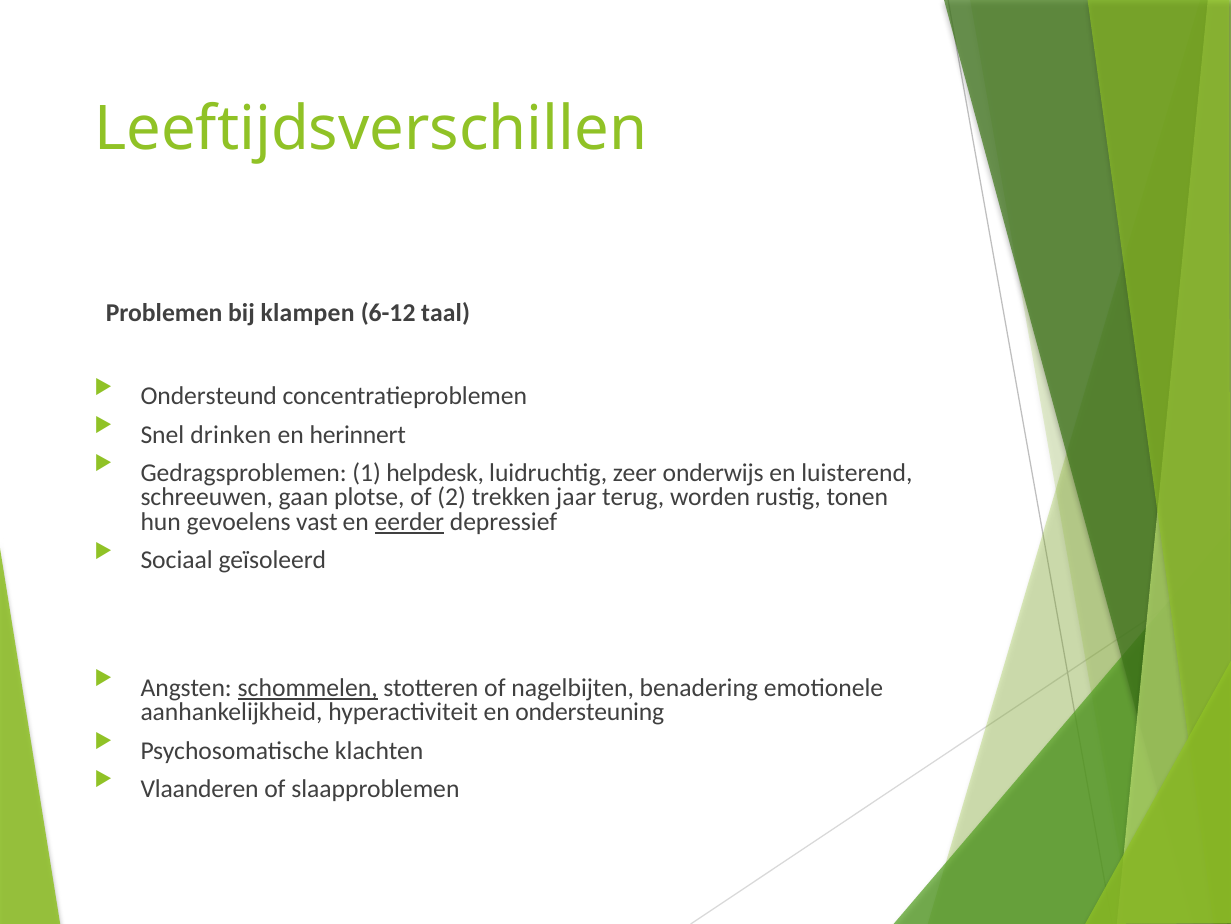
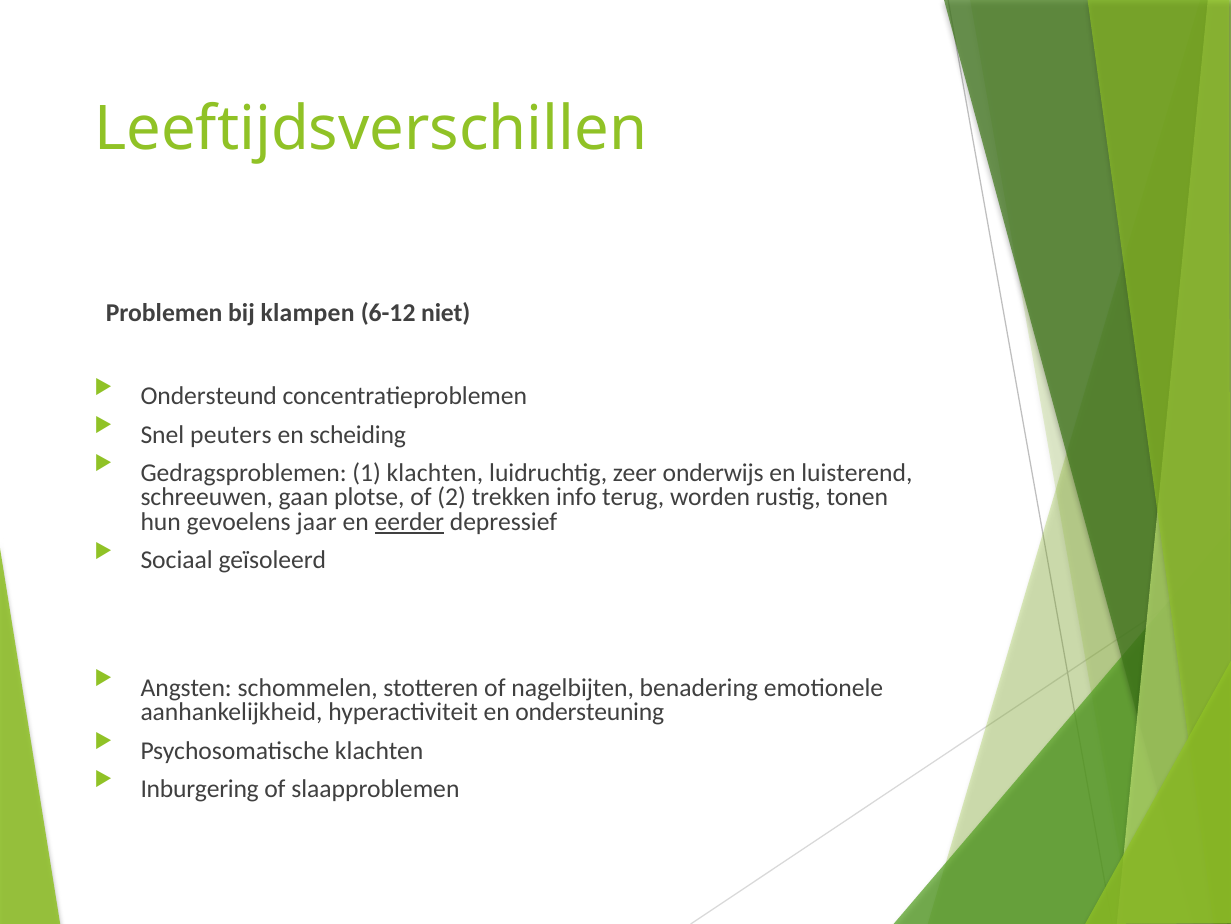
taal: taal -> niet (446, 313)
drinken: drinken -> peuters (231, 434)
herinnert: herinnert -> scheiding (358, 434)
1 helpdesk: helpdesk -> klachten (435, 473)
jaar: jaar -> info (576, 497)
vast: vast -> jaar (317, 522)
schommelen underline: present -> none (308, 687)
Vlaanderen: Vlaanderen -> Inburgering (200, 788)
